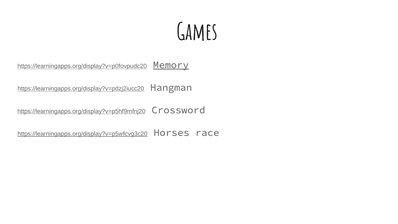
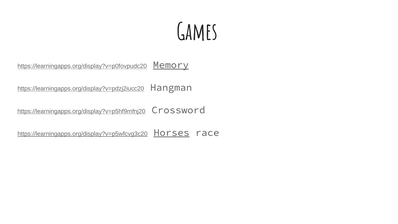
Horses underline: none -> present (172, 133)
